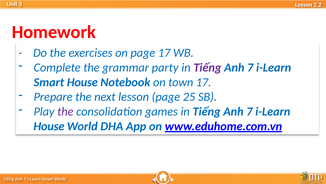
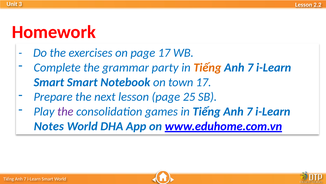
Tiếng colour: purple -> orange (207, 67)
Smart House: House -> Smart (82, 82)
House: House -> Notes (49, 126)
